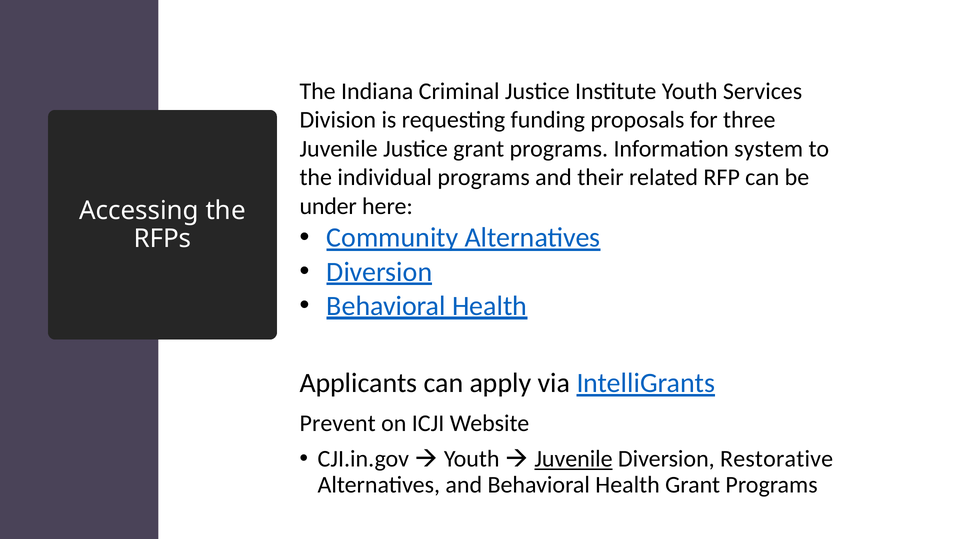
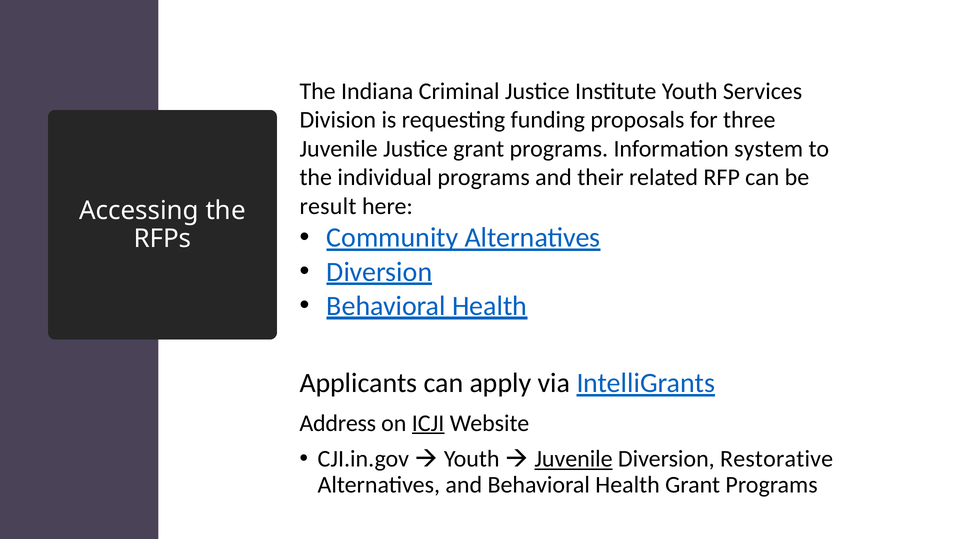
under: under -> result (328, 206)
Prevent: Prevent -> Address (338, 423)
ICJI underline: none -> present (428, 423)
